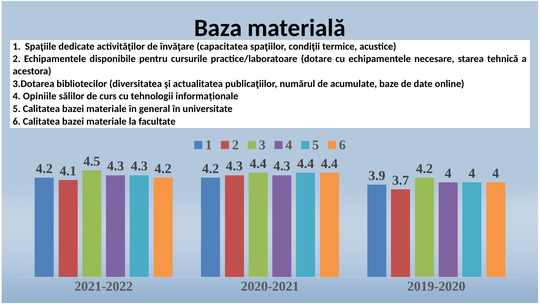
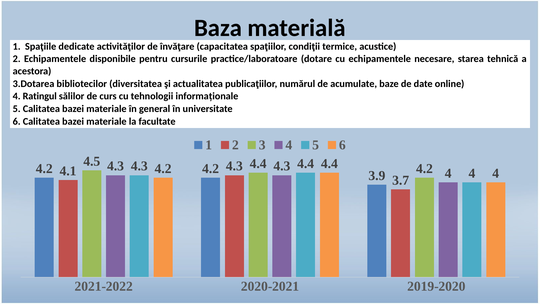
Opiniile: Opiniile -> Ratingul (40, 96)
